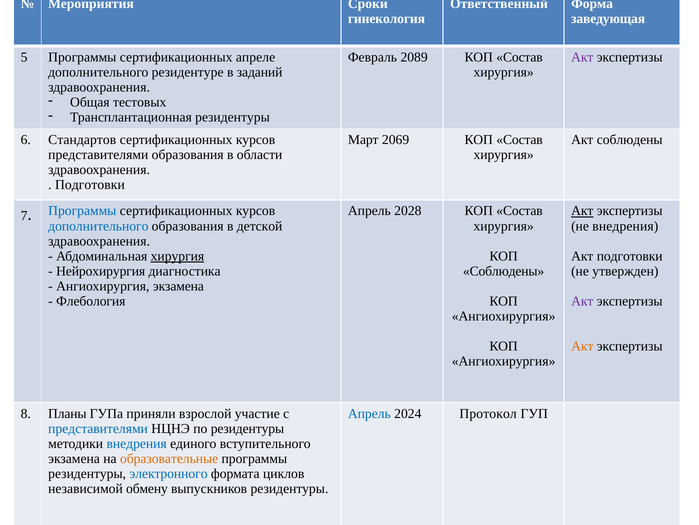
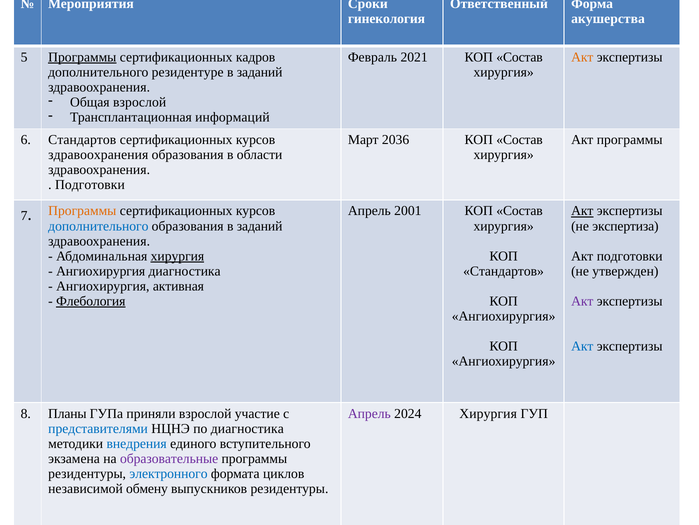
заведующая: заведующая -> акушерства (608, 19)
Программы underline: none -> present (82, 57)
апреле: апреле -> кадров (256, 57)
2089: 2089 -> 2021 (414, 57)
Акт colour: purple -> orange (582, 57)
Общая тестовых: тестовых -> взрослой (140, 102)
Трансплантационная резидентуры: резидентуры -> информаций (232, 117)
2069: 2069 -> 2036 (396, 140)
Акт соблюдены: соблюдены -> программы (630, 140)
представителями: представителями -> здравоохранения (98, 155)
2028: 2028 -> 2001 (408, 211)
Программы colour: blue -> orange (82, 211)
образования в детской: детской -> заданий (260, 226)
не внедрения: внедрения -> экспертиза (625, 226)
Нейрохирургия: Нейрохирургия -> Ангиохирургия (101, 271)
Соблюдены: Соблюдены -> Стандартов (504, 271)
Ангиохирургия экзамена: экзамена -> активная (178, 286)
Флебология underline: none -> present (91, 301)
Акт colour: orange -> blue (582, 346)
Апрель colour: blue -> purple (369, 413)
2024 Протокол: Протокол -> Хирургия (488, 413)
по резидентуры: резидентуры -> диагностика (247, 428)
образовательные colour: orange -> purple (169, 458)
